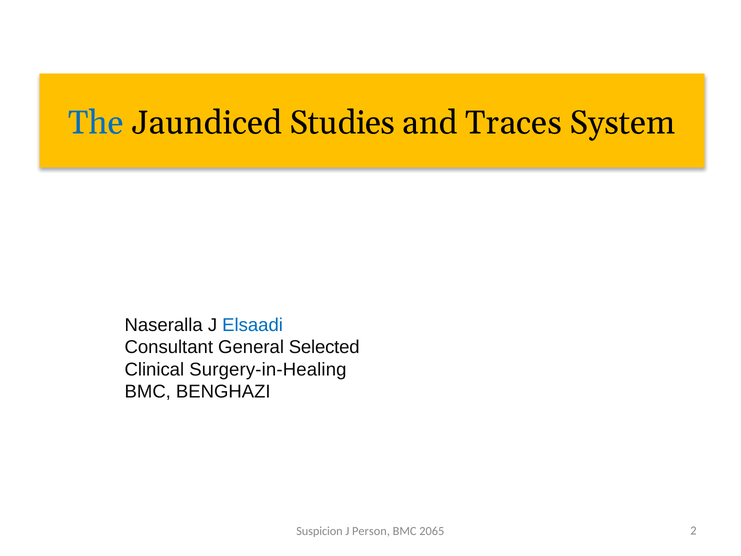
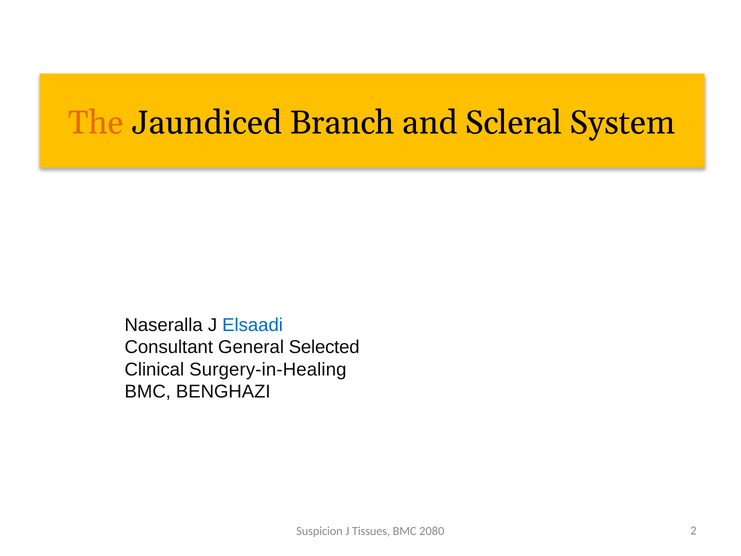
The colour: blue -> orange (96, 123)
Studies: Studies -> Branch (342, 123)
Traces: Traces -> Scleral (514, 123)
Person: Person -> Tissues (371, 531)
2065: 2065 -> 2080 (432, 531)
